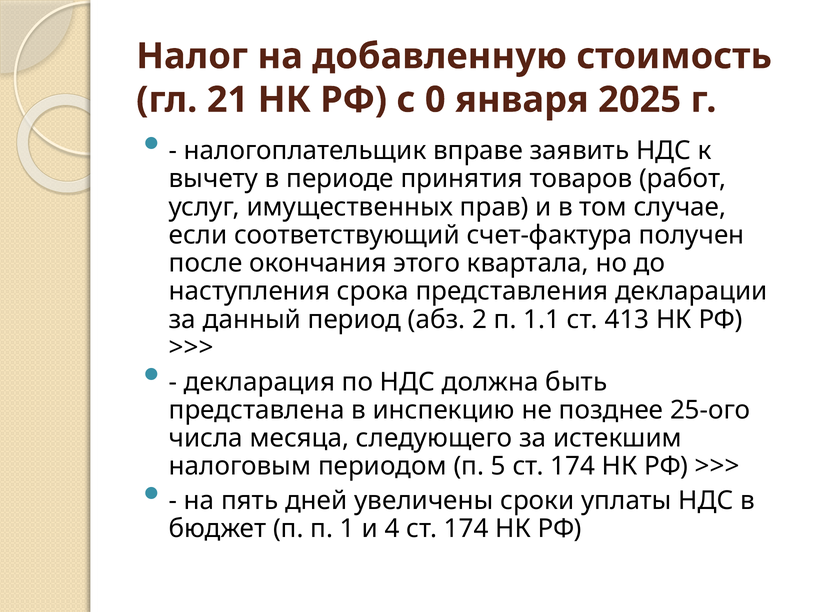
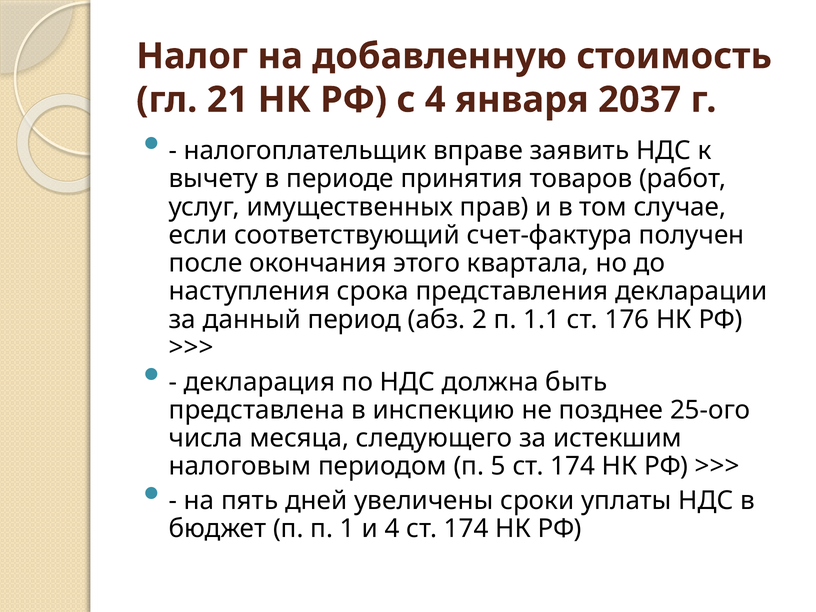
с 0: 0 -> 4 (435, 100)
2025: 2025 -> 2037 (640, 100)
413: 413 -> 176 (627, 320)
